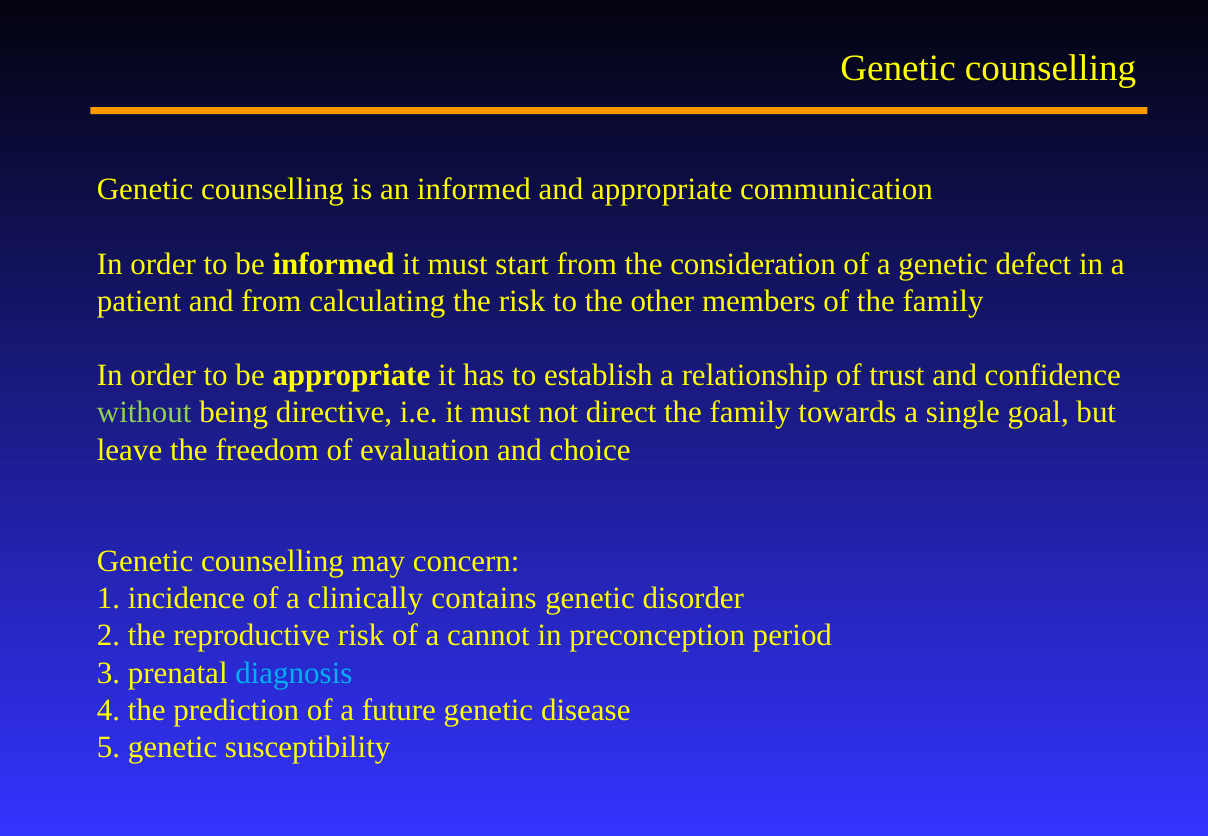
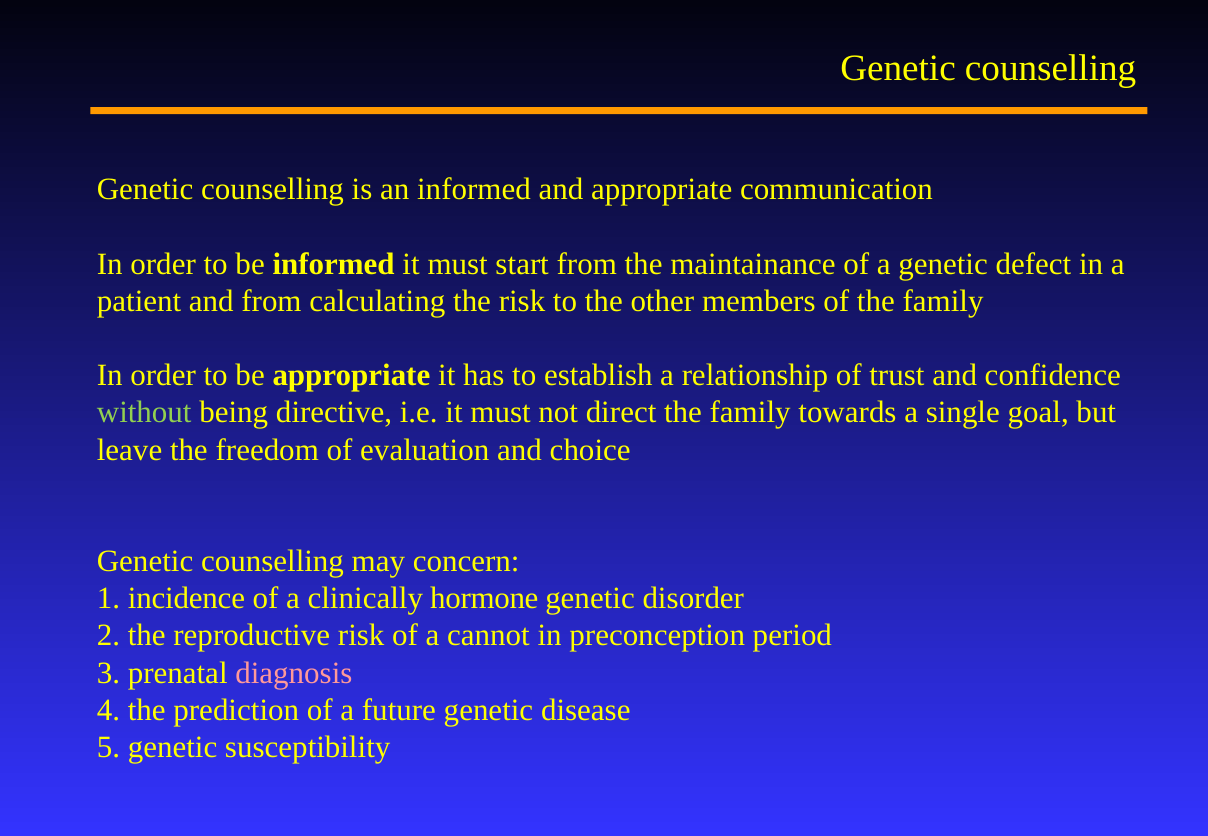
consideration: consideration -> maintainance (753, 264)
contains: contains -> hormone (484, 599)
diagnosis colour: light blue -> pink (294, 673)
